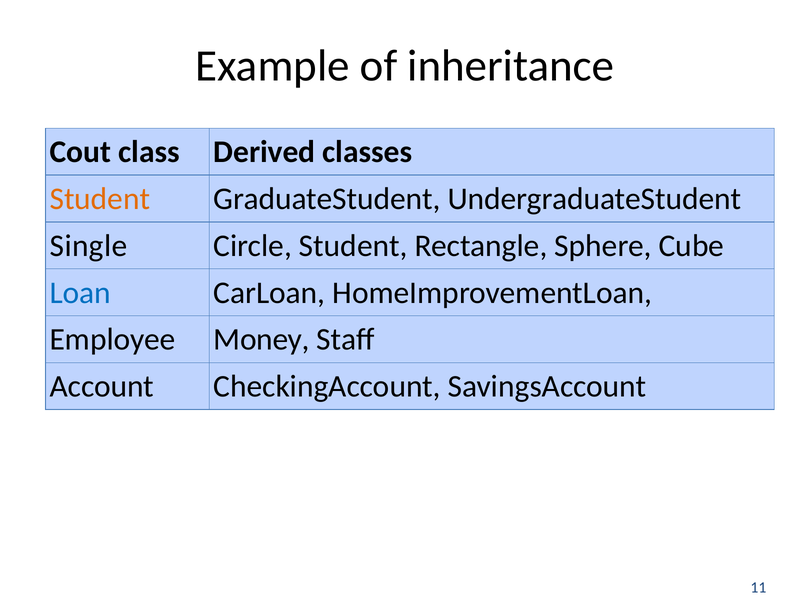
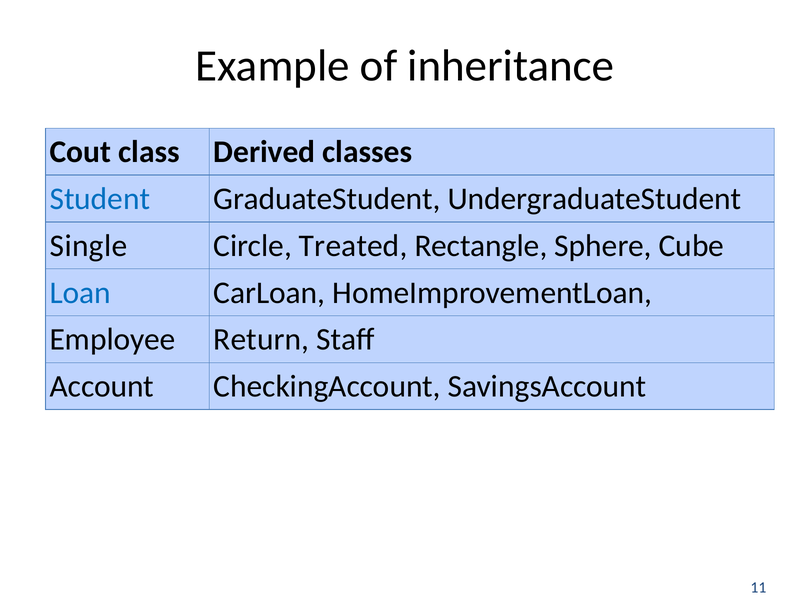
Student colour: orange -> blue (100, 199)
Circle Student: Student -> Treated (353, 246)
Money: Money -> Return (261, 340)
